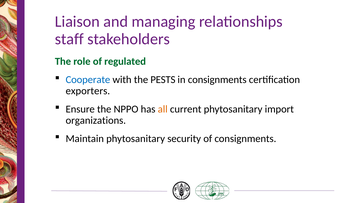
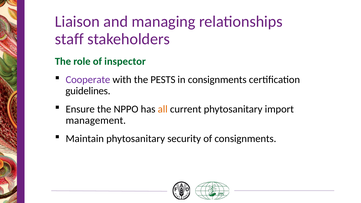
regulated: regulated -> inspector (125, 61)
Cooperate colour: blue -> purple (88, 80)
exporters: exporters -> guidelines (88, 91)
organizations: organizations -> management (96, 121)
